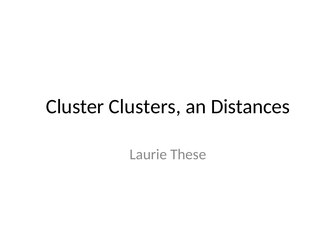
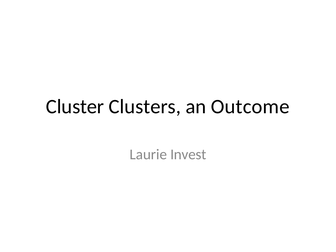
Distances: Distances -> Outcome (250, 107)
These: These -> Invest (188, 154)
